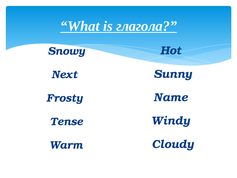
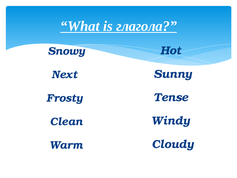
Name: Name -> Tense (171, 97)
Tense: Tense -> Clean (66, 121)
